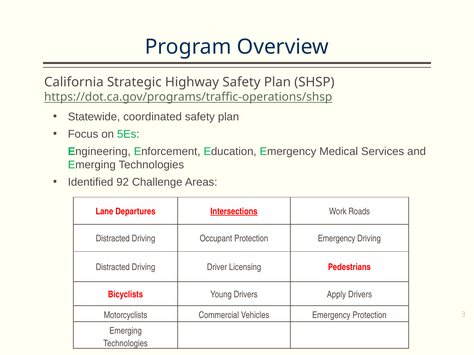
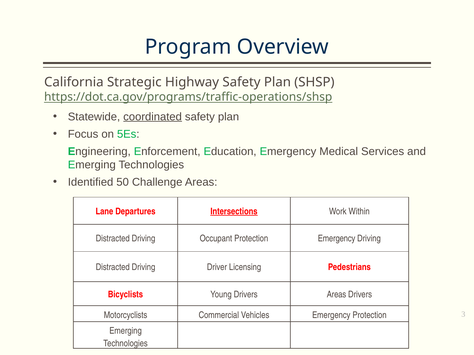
coordinated underline: none -> present (153, 117)
92: 92 -> 50 (123, 182)
Roads: Roads -> Within (359, 212)
Drivers Apply: Apply -> Areas (336, 295)
